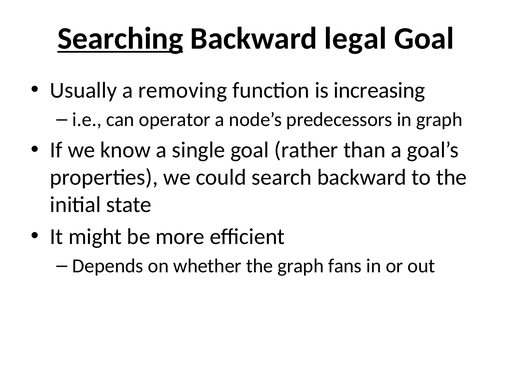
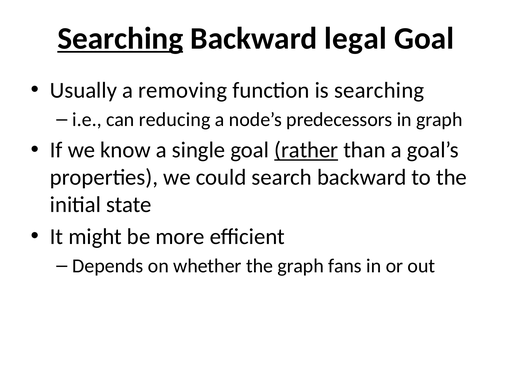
is increasing: increasing -> searching (379, 90)
operator: operator -> reducing (175, 120)
rather underline: none -> present (306, 150)
